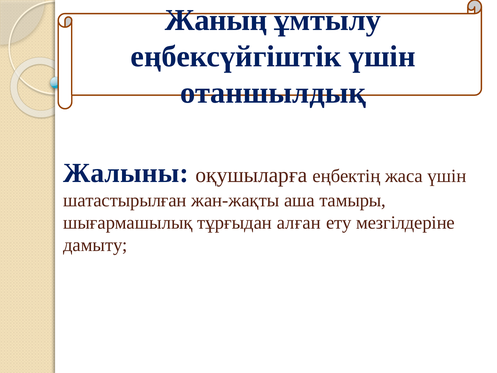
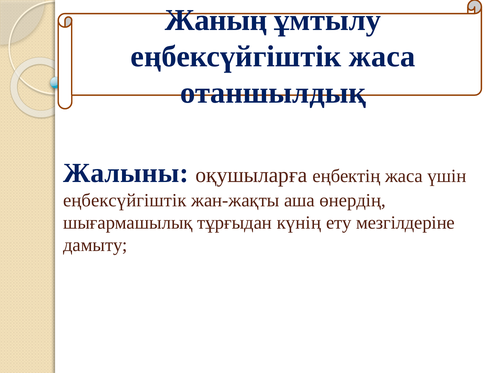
еңбексүйгіштік үшін: үшін -> жаса (382, 56)
шатастырылған: шатастырылған -> еңбексүйгіштік (125, 200)
тамыры: тамыры -> өнердің (353, 200)
алған: алған -> күнің (299, 222)
